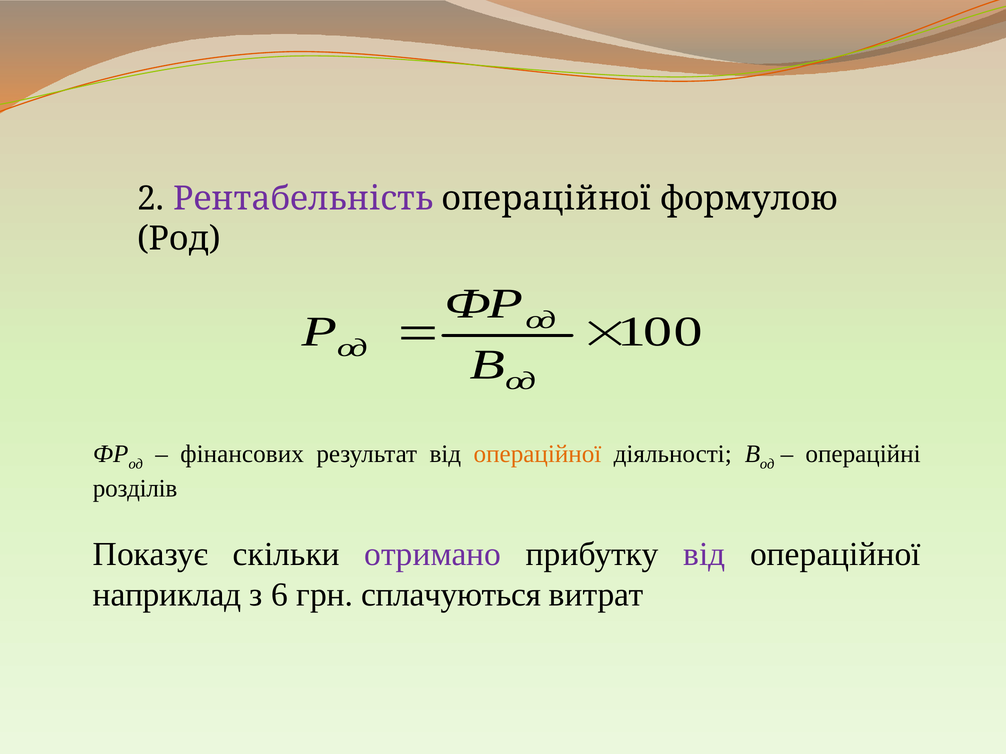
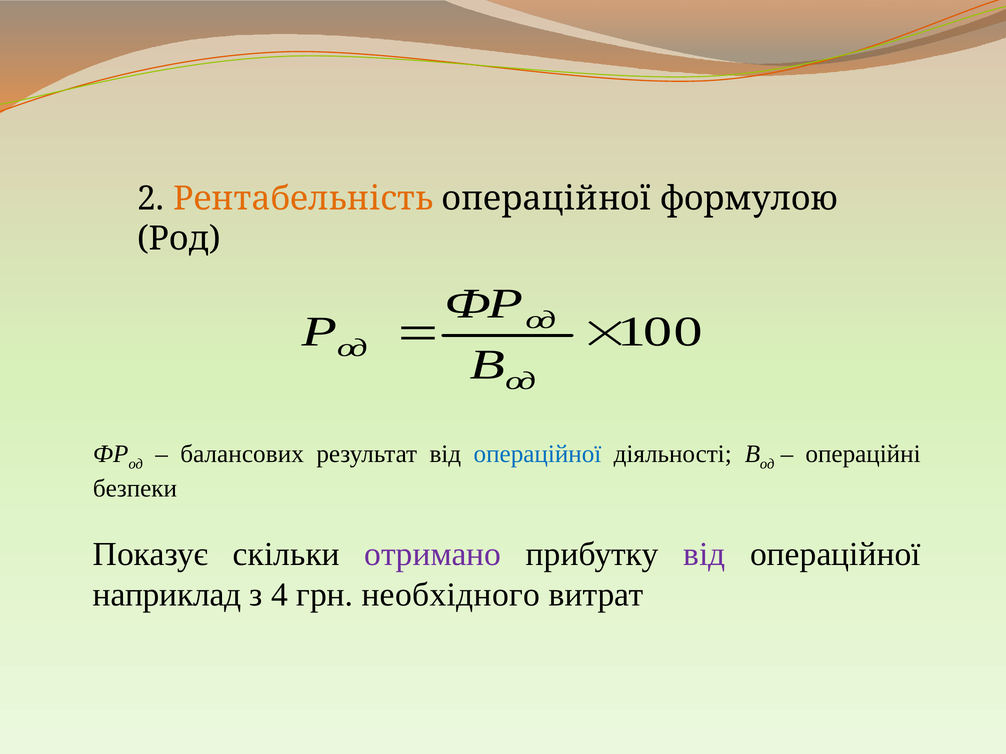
Рентабельність colour: purple -> orange (303, 199)
фінансових: фінансових -> балансових (242, 454)
операційної colour: orange -> blue (537, 454)
розділів: розділів -> безпеки (135, 489)
6: 6 -> 4 (279, 595)
сплачуються: сплачуються -> необхідного (451, 595)
